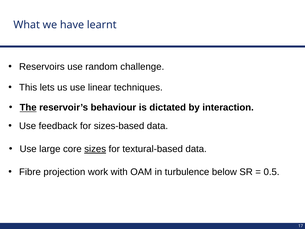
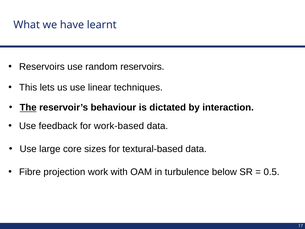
random challenge: challenge -> reservoirs (142, 67)
sizes-based: sizes-based -> work-based (119, 126)
sizes underline: present -> none (95, 149)
